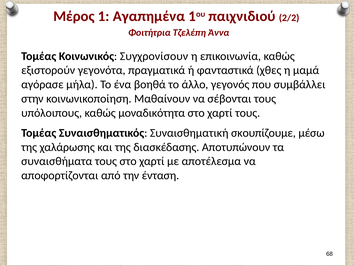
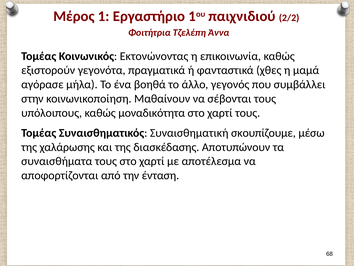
Αγαπημένα: Αγαπημένα -> Εργαστήριο (149, 16)
Συγχρονίσουν: Συγχρονίσουν -> Εκτονώνοντας (154, 56)
